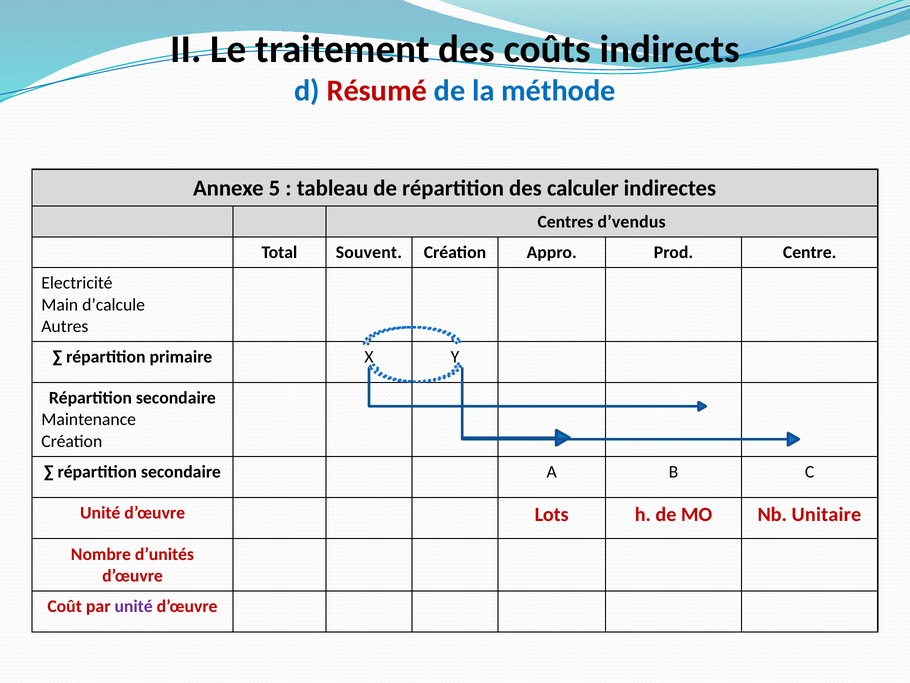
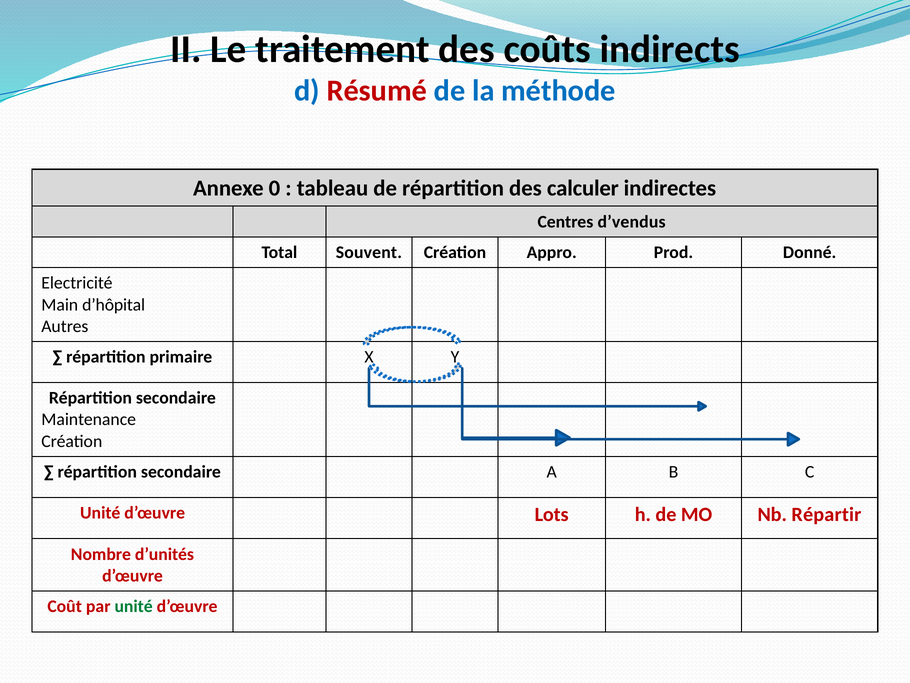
5: 5 -> 0 (274, 188)
Centre: Centre -> Donné (810, 252)
d’calcule: d’calcule -> d’hôpital (114, 304)
Unitaire: Unitaire -> Répartir (826, 514)
unité colour: purple -> green (134, 606)
